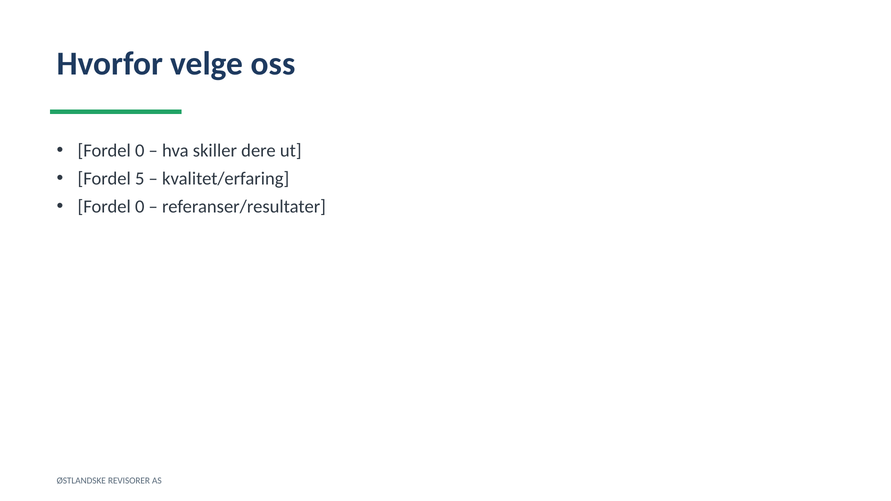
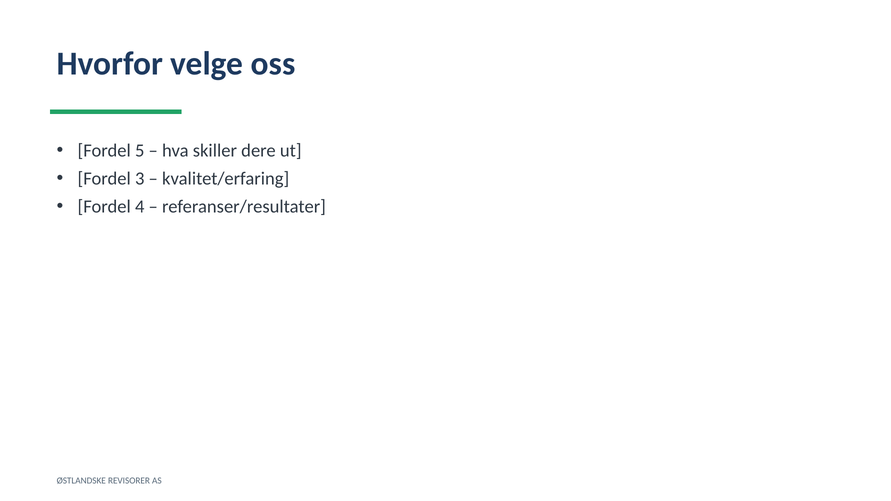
0: 0 -> 5 (140, 151)
5: 5 -> 3 (140, 179)
0: 0 -> 4 (140, 207)
